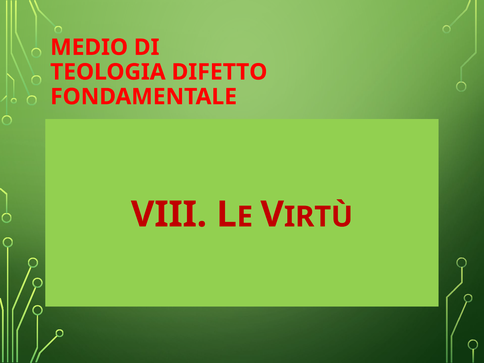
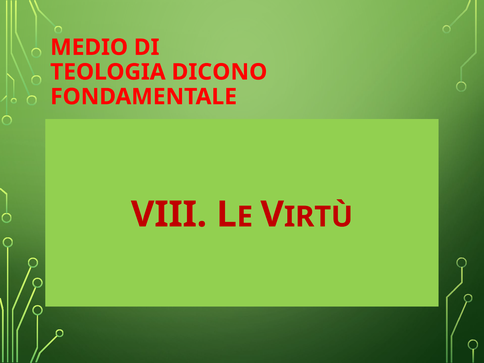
DIFETTO: DIFETTO -> DICONO (219, 72)
